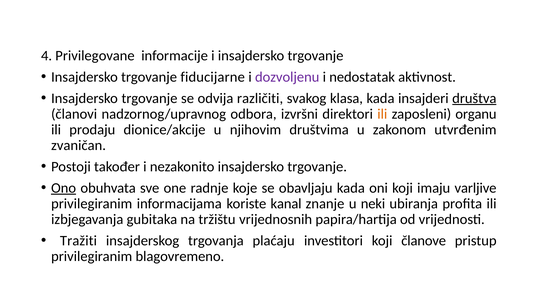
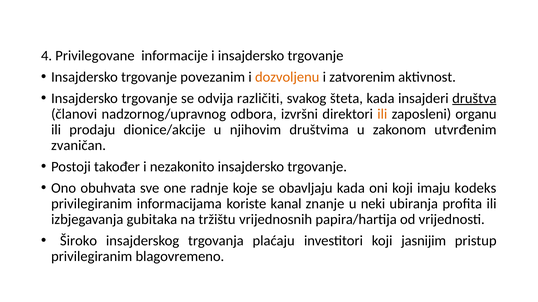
fiducijarne: fiducijarne -> povezanim (213, 77)
dozvoljenu colour: purple -> orange (287, 77)
nedostatak: nedostatak -> zatvorenim (362, 77)
klasa: klasa -> šteta (346, 98)
Ono underline: present -> none (64, 188)
varljive: varljive -> kodeks (475, 188)
Tražiti: Tražiti -> Široko (79, 241)
članove: članove -> jasnijim (424, 241)
